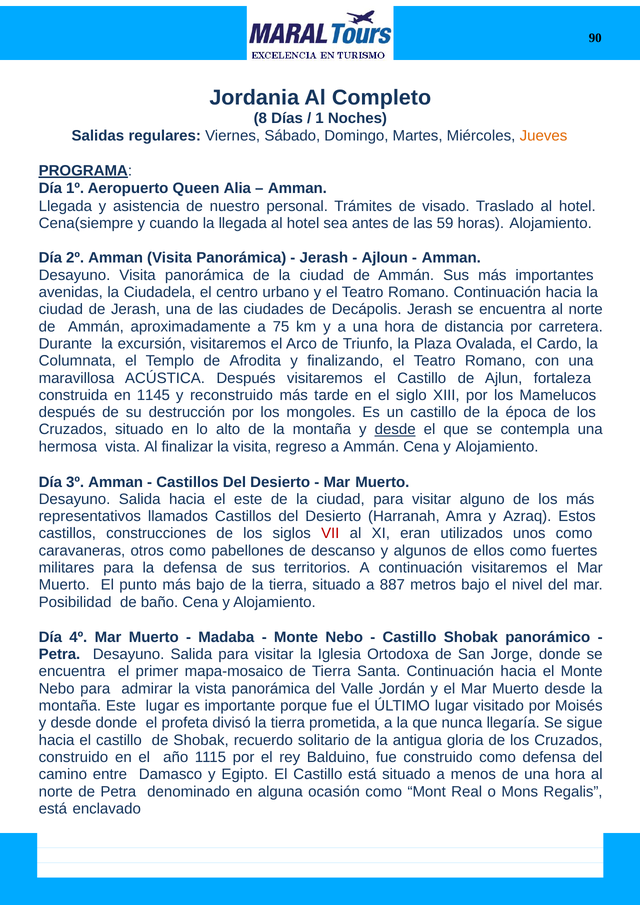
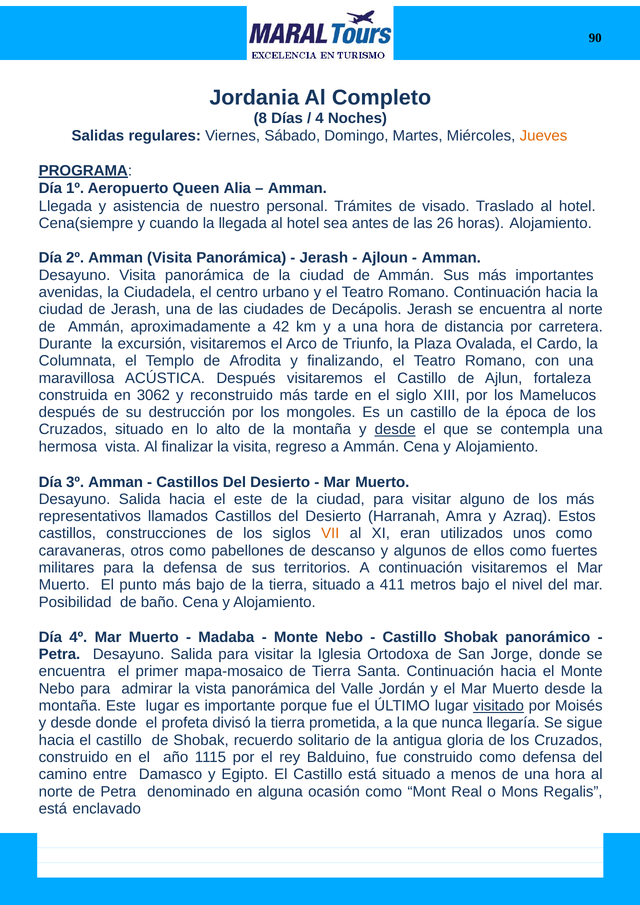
1: 1 -> 4 (320, 118)
59: 59 -> 26 (445, 224)
75: 75 -> 42 (281, 327)
1145: 1145 -> 3062 (153, 396)
VII colour: red -> orange (330, 534)
887: 887 -> 411 (392, 585)
visitado underline: none -> present (499, 706)
